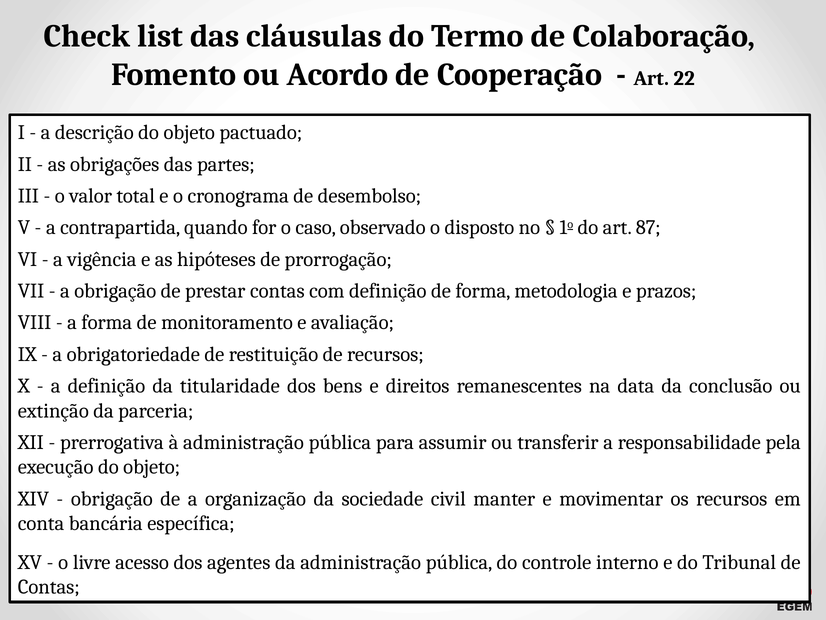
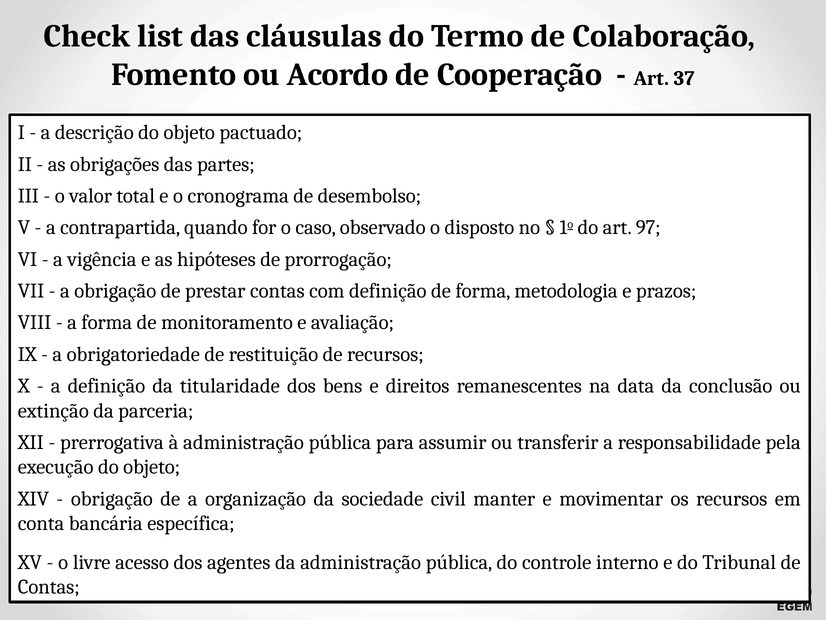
22: 22 -> 37 (684, 78)
87: 87 -> 97 (648, 227)
